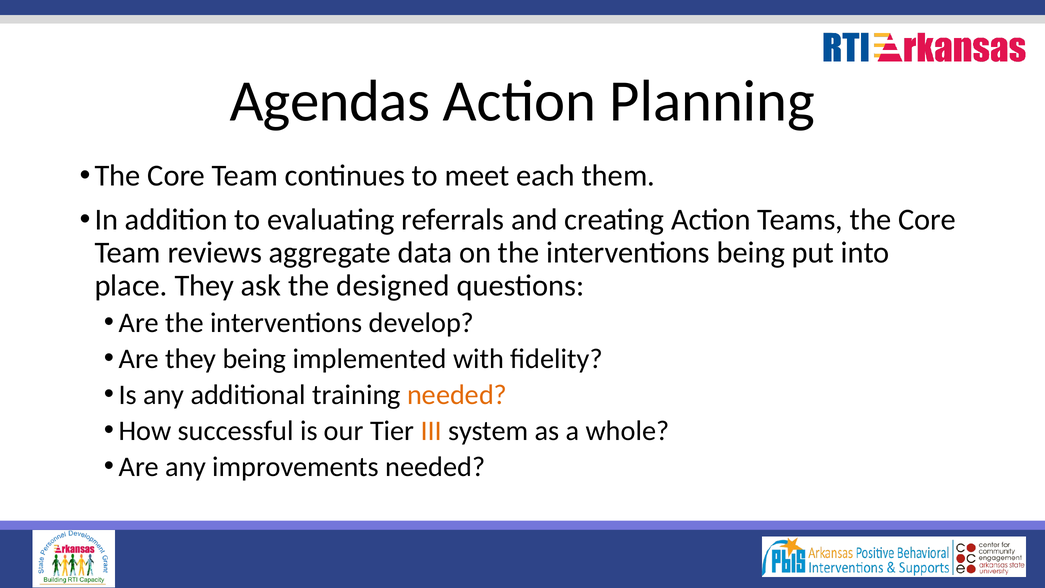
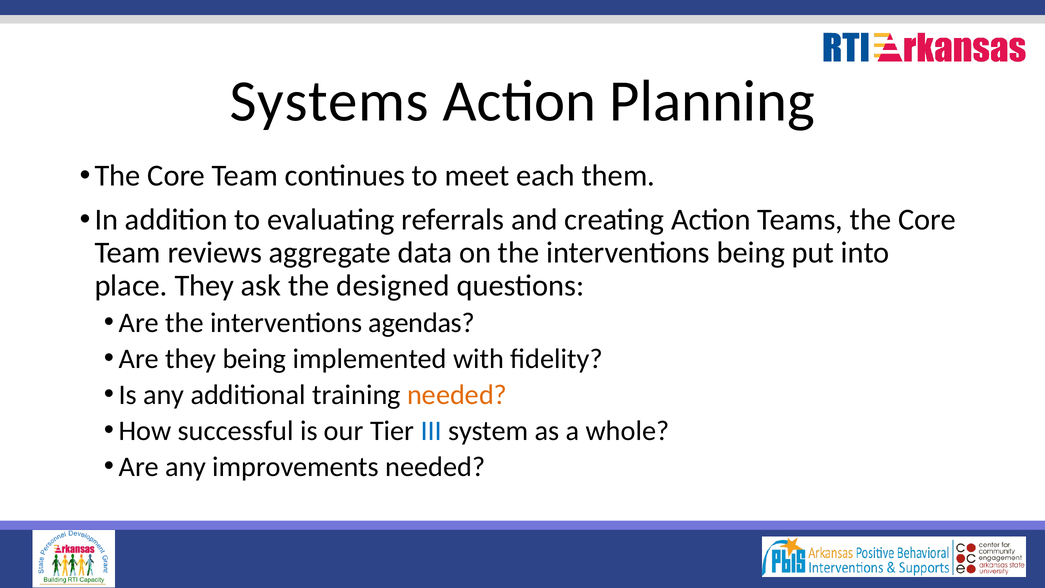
Agendas: Agendas -> Systems (329, 101)
develop: develop -> agendas (422, 323)
III colour: orange -> blue (431, 431)
